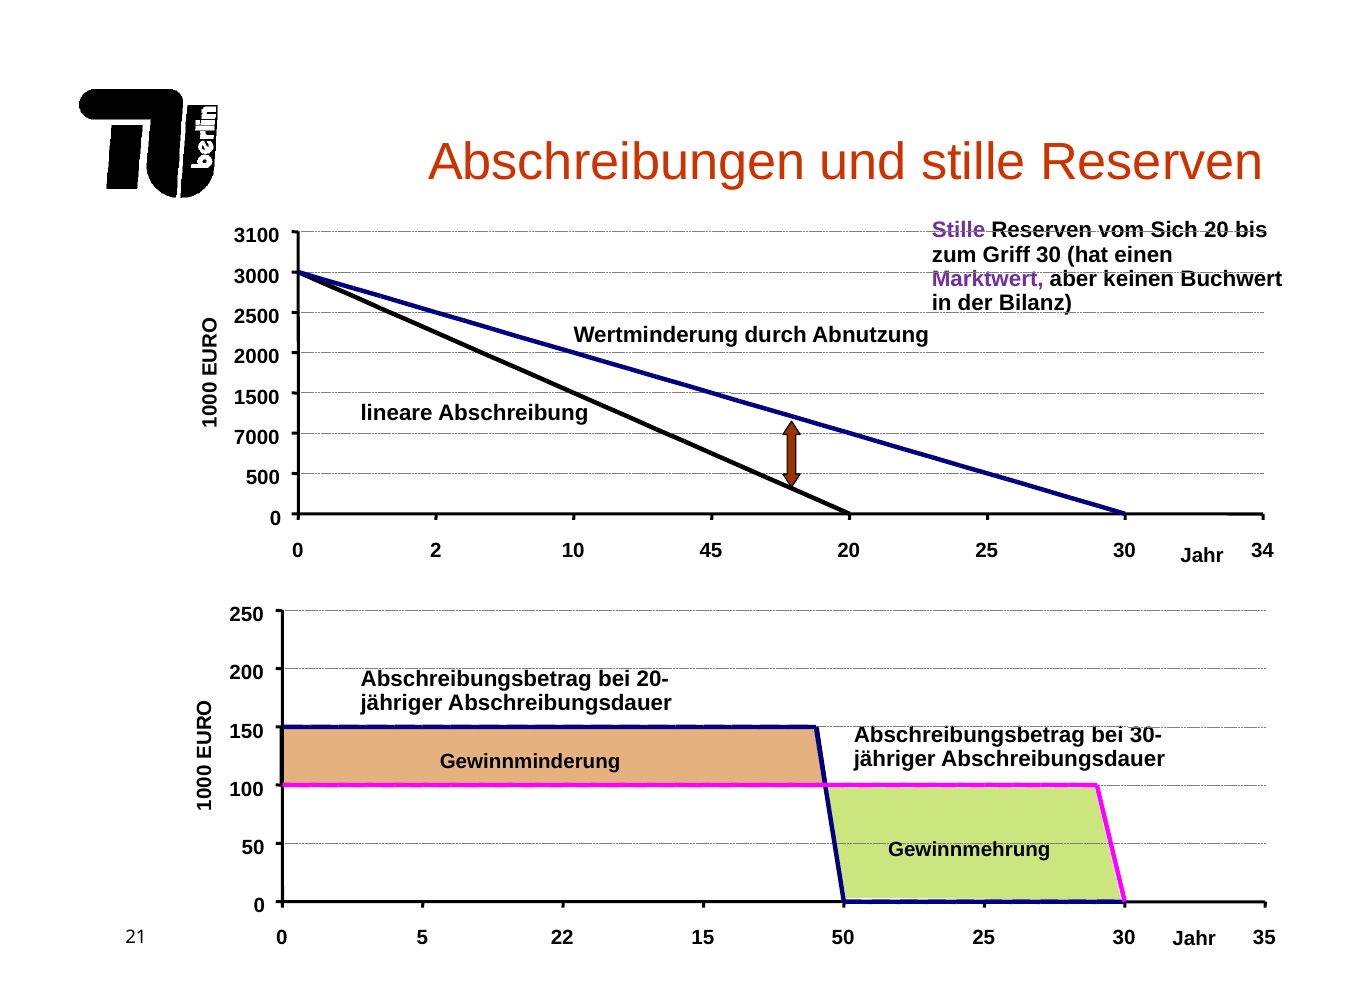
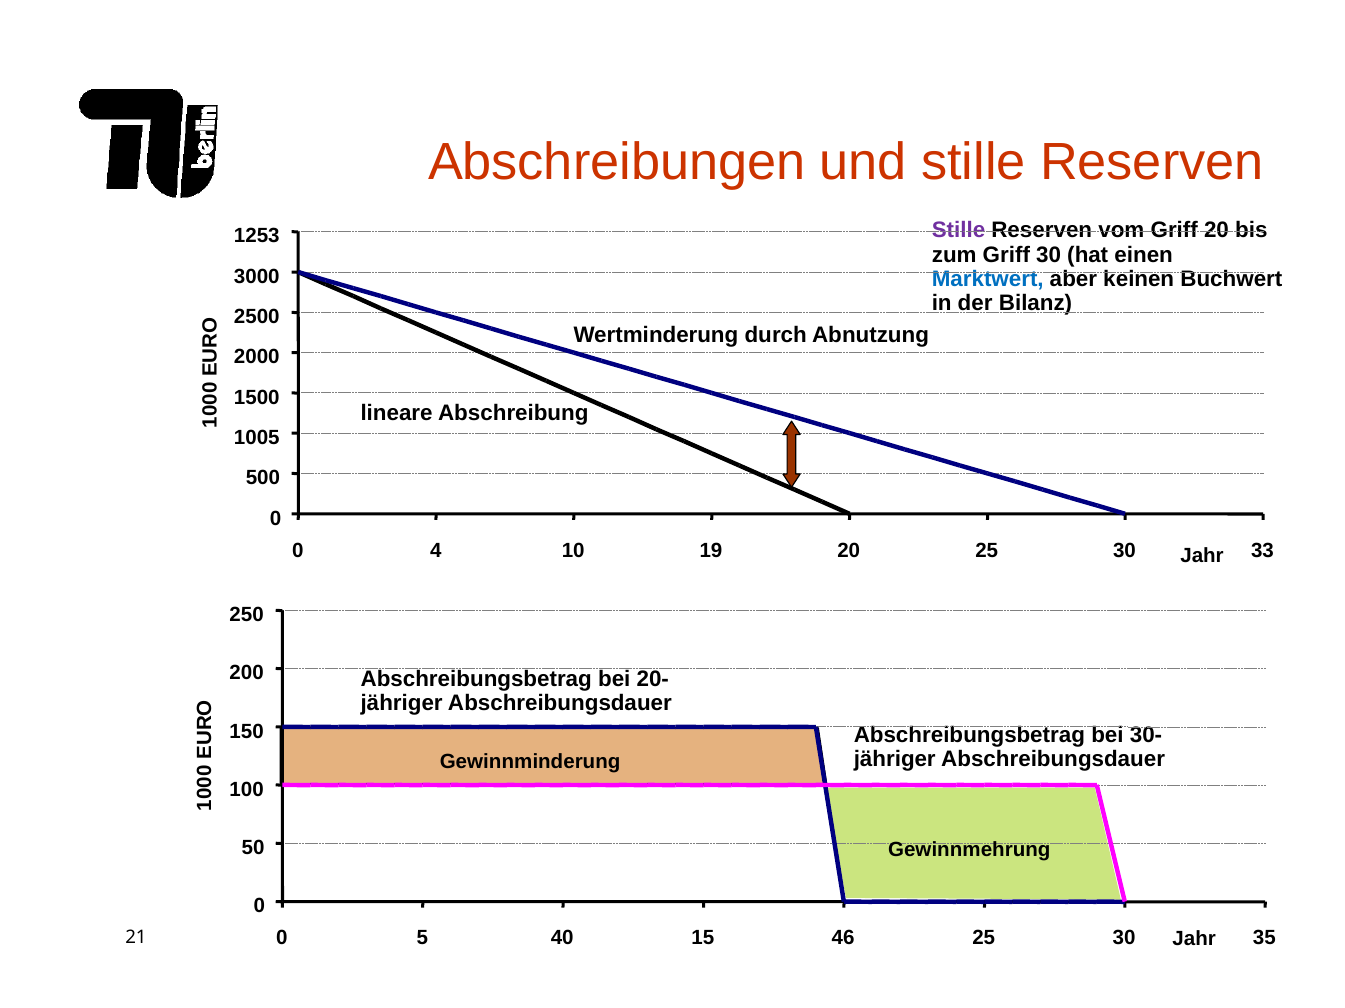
vom Sich: Sich -> Griff (1174, 231)
3100: 3100 -> 1253 (257, 236)
Marktwert colour: purple -> blue (988, 279)
7000: 7000 -> 1005 (257, 438)
2: 2 -> 4 (436, 551)
45: 45 -> 19 (711, 551)
34: 34 -> 33 (1262, 551)
22: 22 -> 40 (562, 939)
15 50: 50 -> 46 (843, 939)
